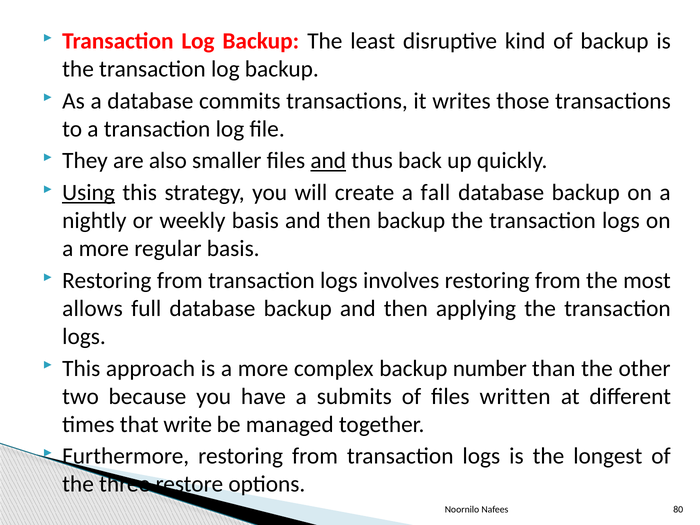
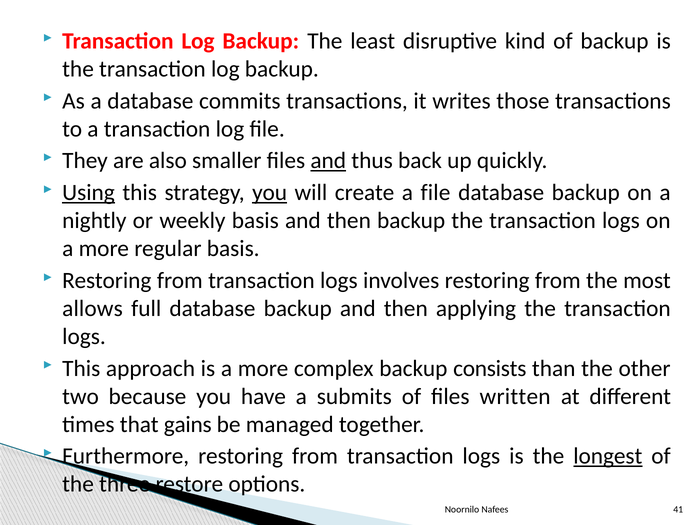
you underline: none -> present (270, 193)
a fall: fall -> file (436, 193)
number: number -> consists (490, 368)
write: write -> gains (188, 424)
longest underline: none -> present (608, 456)
80: 80 -> 41 (678, 510)
